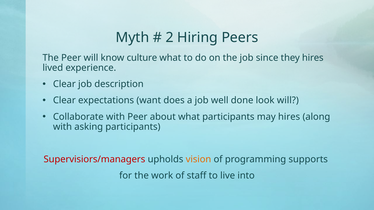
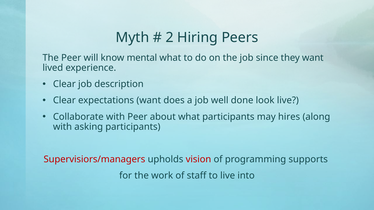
culture: culture -> mental (142, 58)
they hires: hires -> want (313, 58)
look will: will -> live (288, 101)
vision colour: orange -> red (198, 160)
